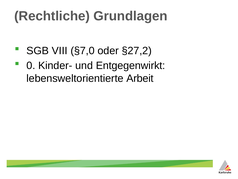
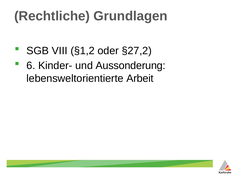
§7,0: §7,0 -> §1,2 (83, 51)
0: 0 -> 6 (31, 65)
Entgegenwirkt: Entgegenwirkt -> Aussonderung (131, 65)
